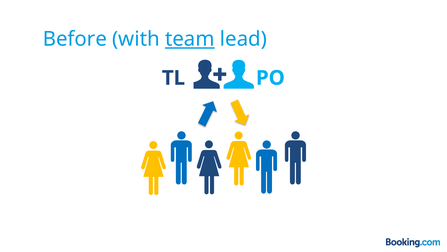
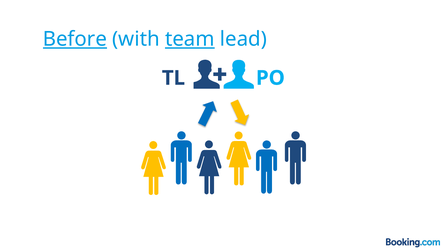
Before underline: none -> present (75, 39)
